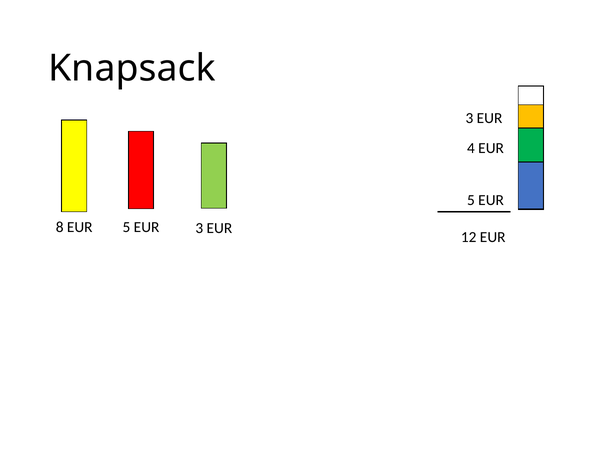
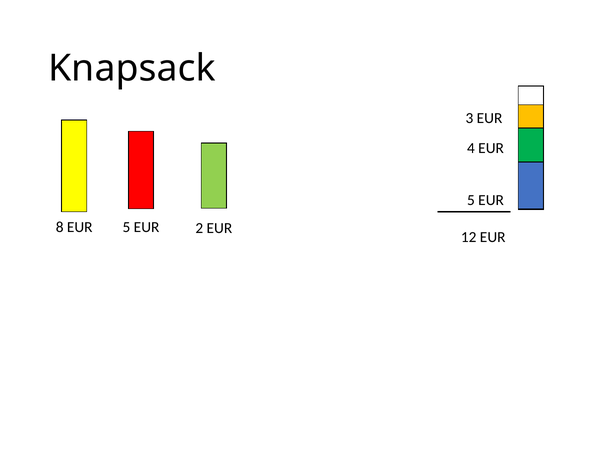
5 EUR 3: 3 -> 2 (199, 228)
